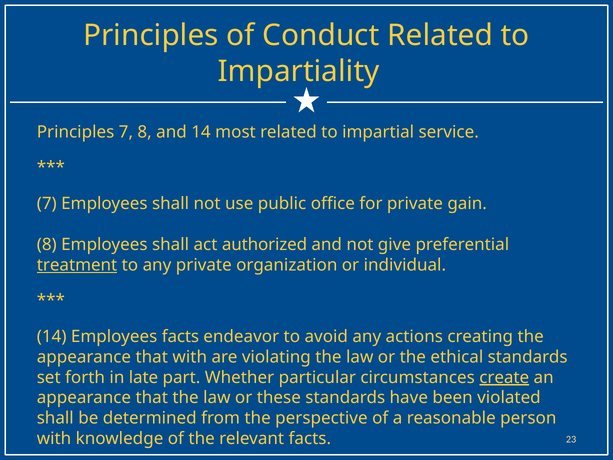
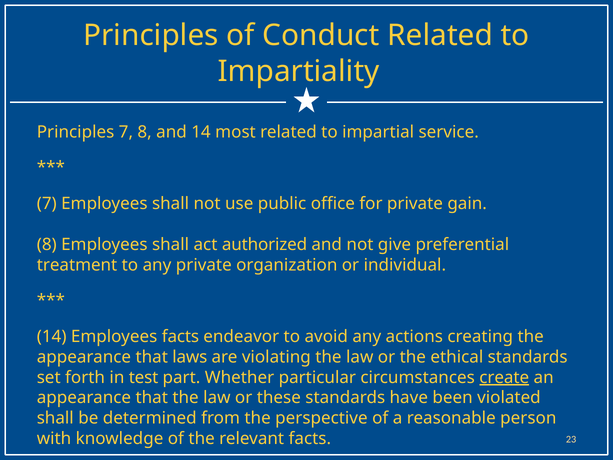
treatment underline: present -> none (77, 265)
that with: with -> laws (190, 357)
late: late -> test (144, 377)
